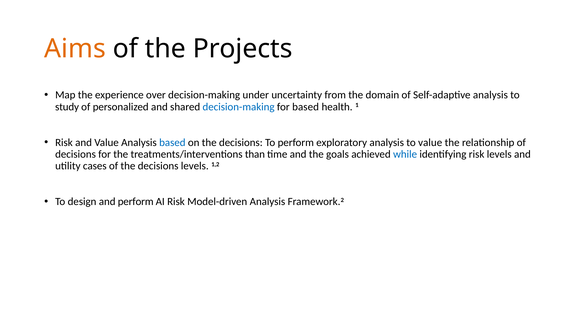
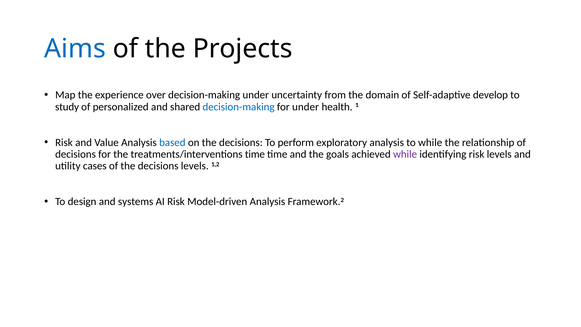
Aims colour: orange -> blue (75, 49)
Self-adaptive analysis: analysis -> develop (490, 95)
for based: based -> under (306, 107)
to value: value -> while (430, 142)
treatments/interventions than: than -> time (255, 154)
while colour: blue -> purple (405, 154)
and perform: perform -> systems (136, 202)
